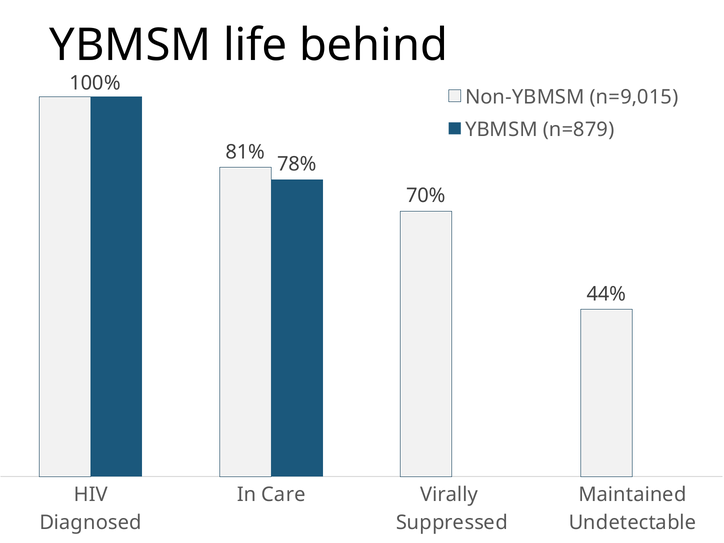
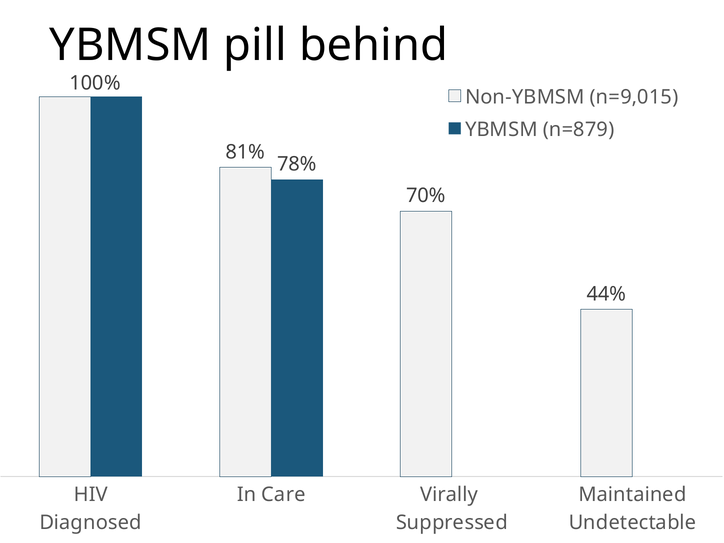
life: life -> pill (255, 45)
